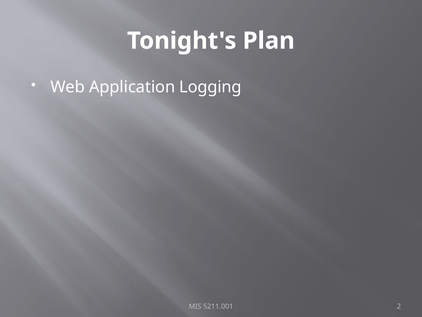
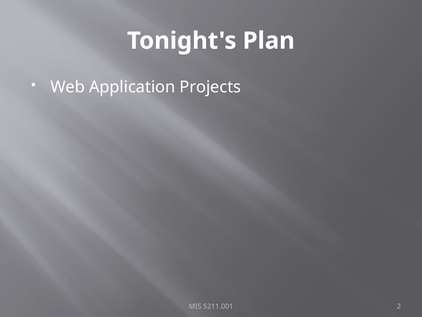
Logging: Logging -> Projects (210, 87)
